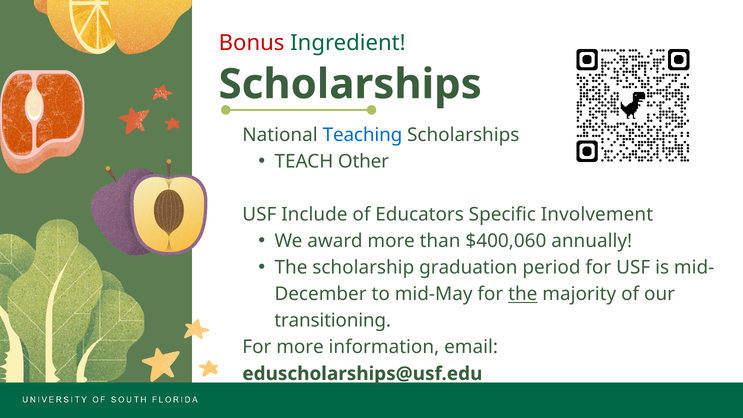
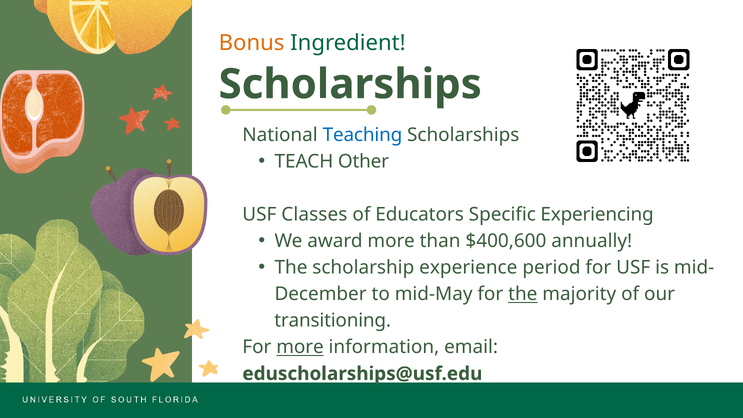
Bonus colour: red -> orange (252, 43)
Include: Include -> Classes (314, 215)
Involvement: Involvement -> Experiencing (597, 215)
$400,060: $400,060 -> $400,600 (506, 241)
graduation: graduation -> experience (468, 268)
more underline: none -> present (300, 347)
